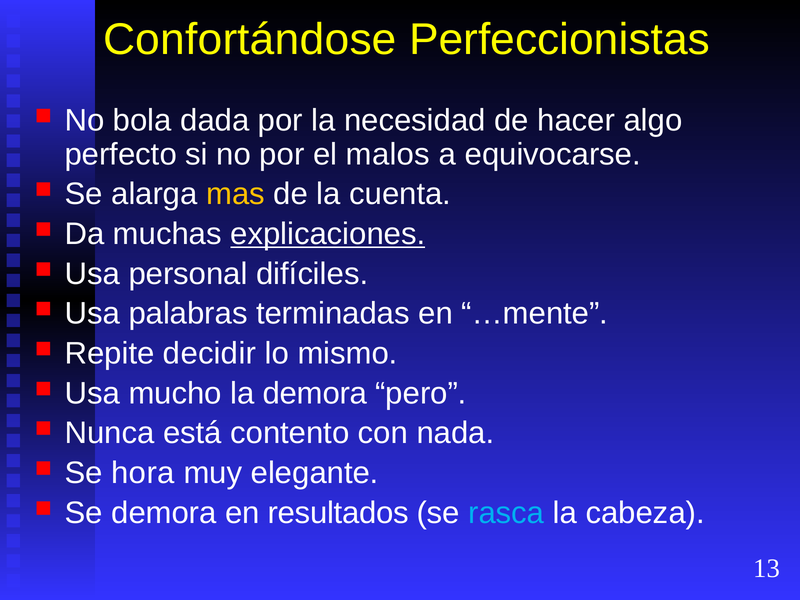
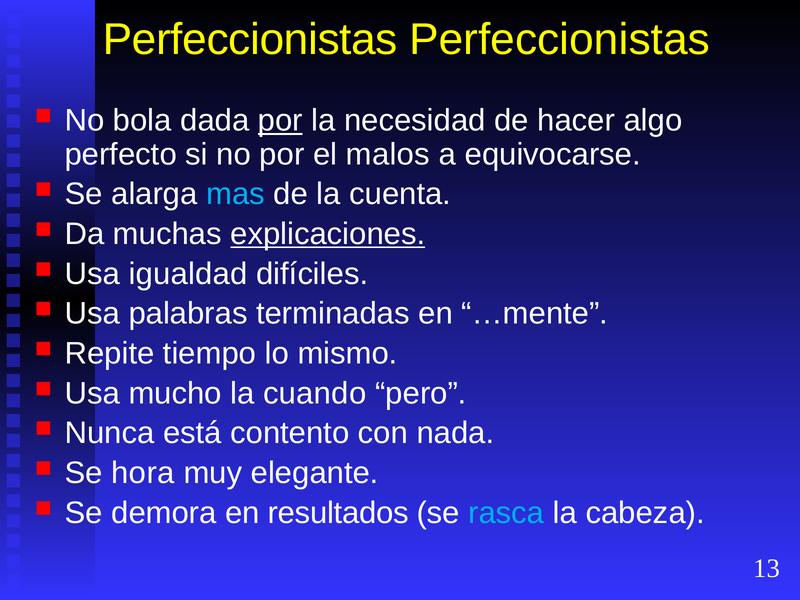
Confortándose: Confortándose -> Perfeccionistas (250, 40)
por underline: none -> present (280, 121)
mas colour: yellow -> light blue (235, 194)
personal: personal -> igualdad (188, 274)
decidir: decidir -> tiempo (210, 353)
la demora: demora -> cuando (315, 393)
